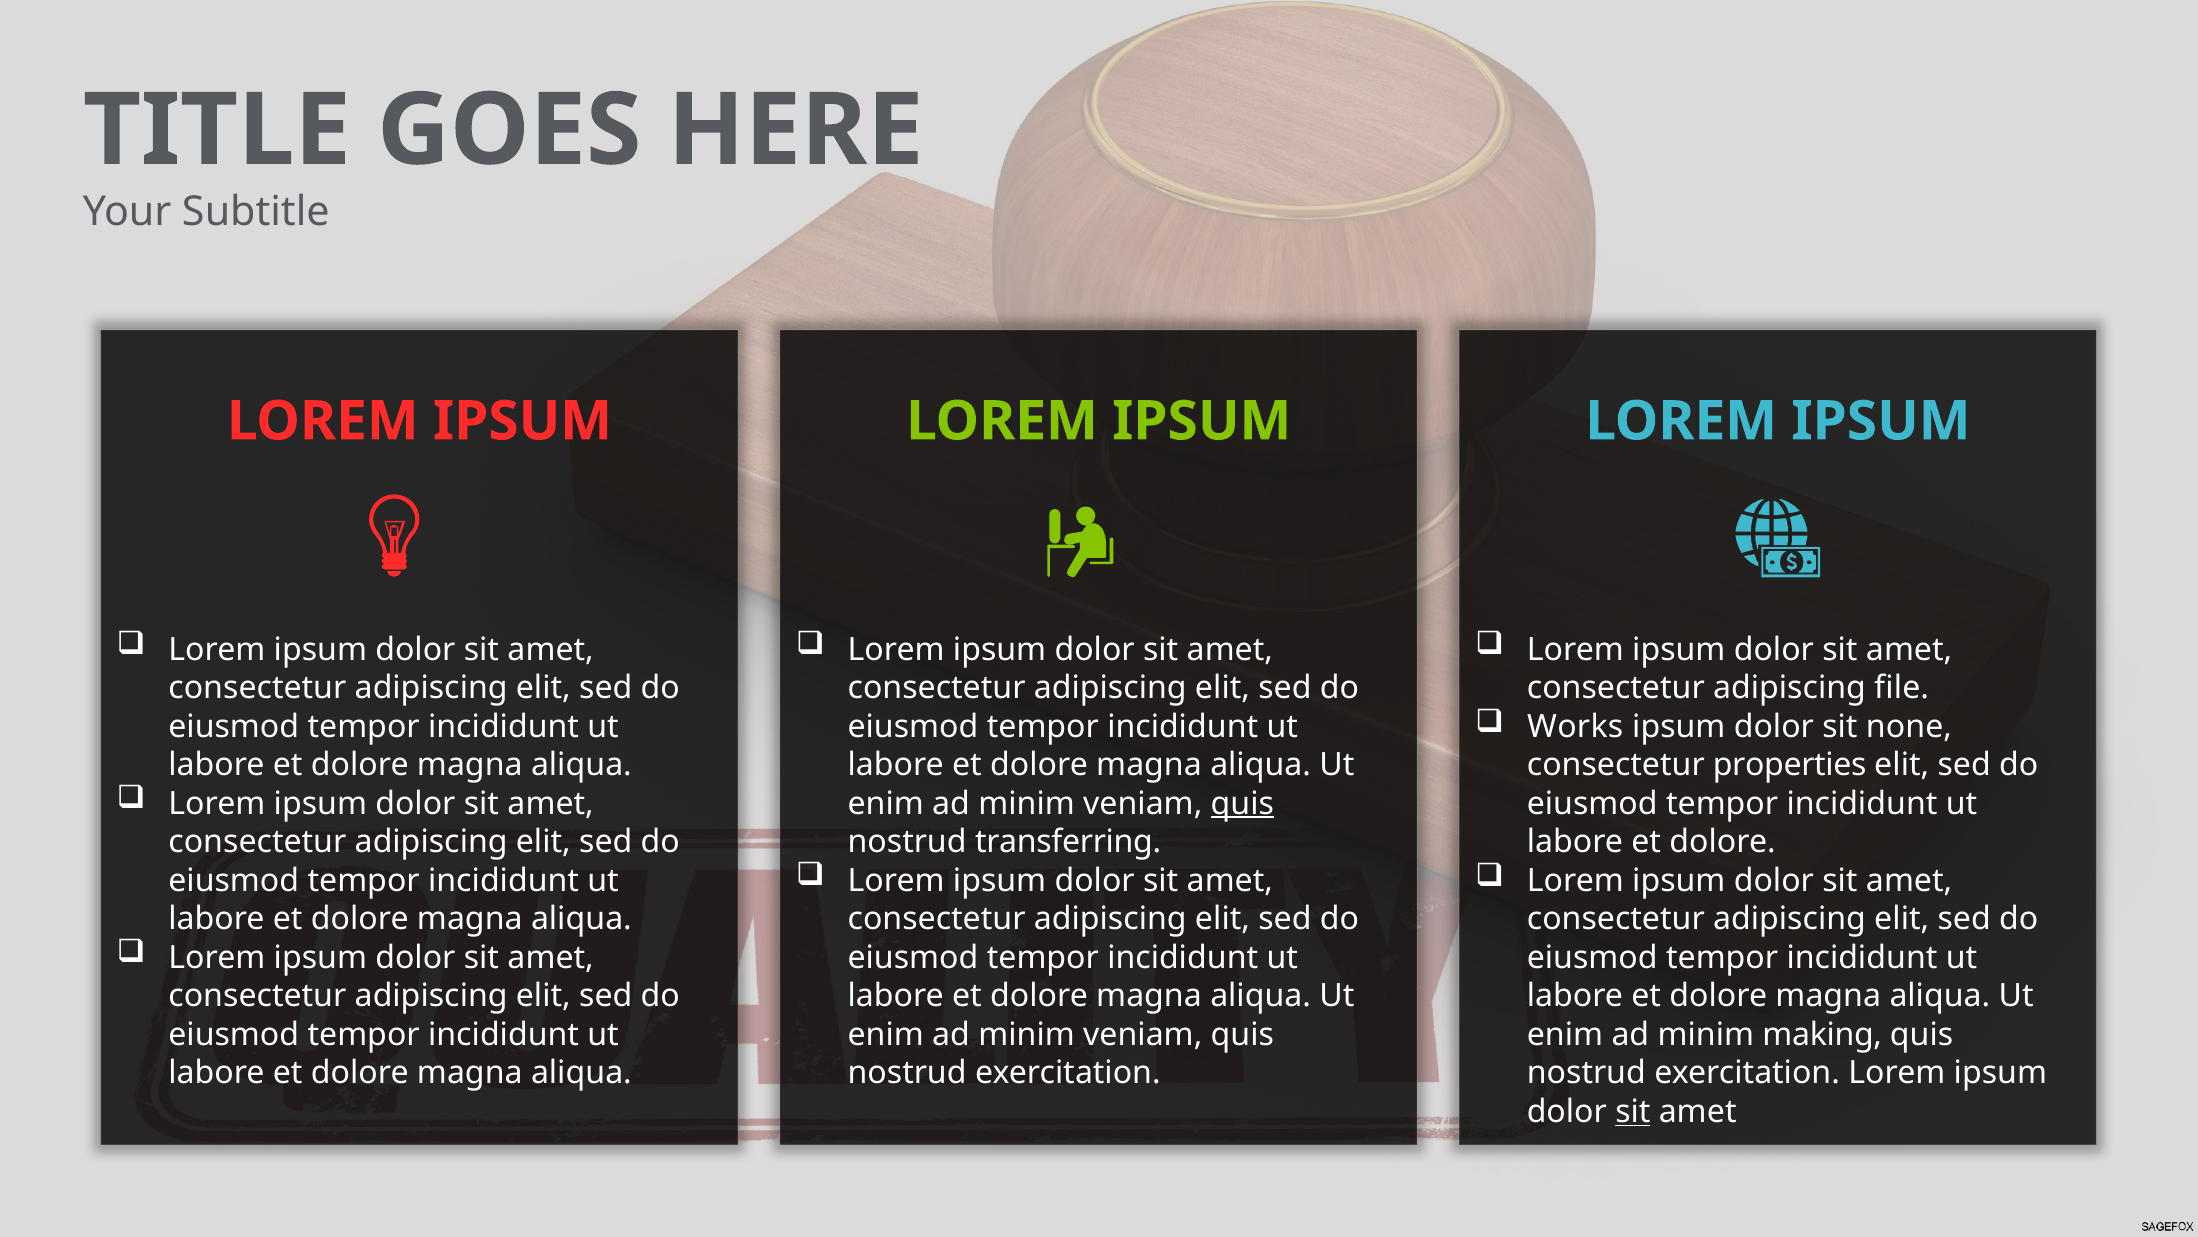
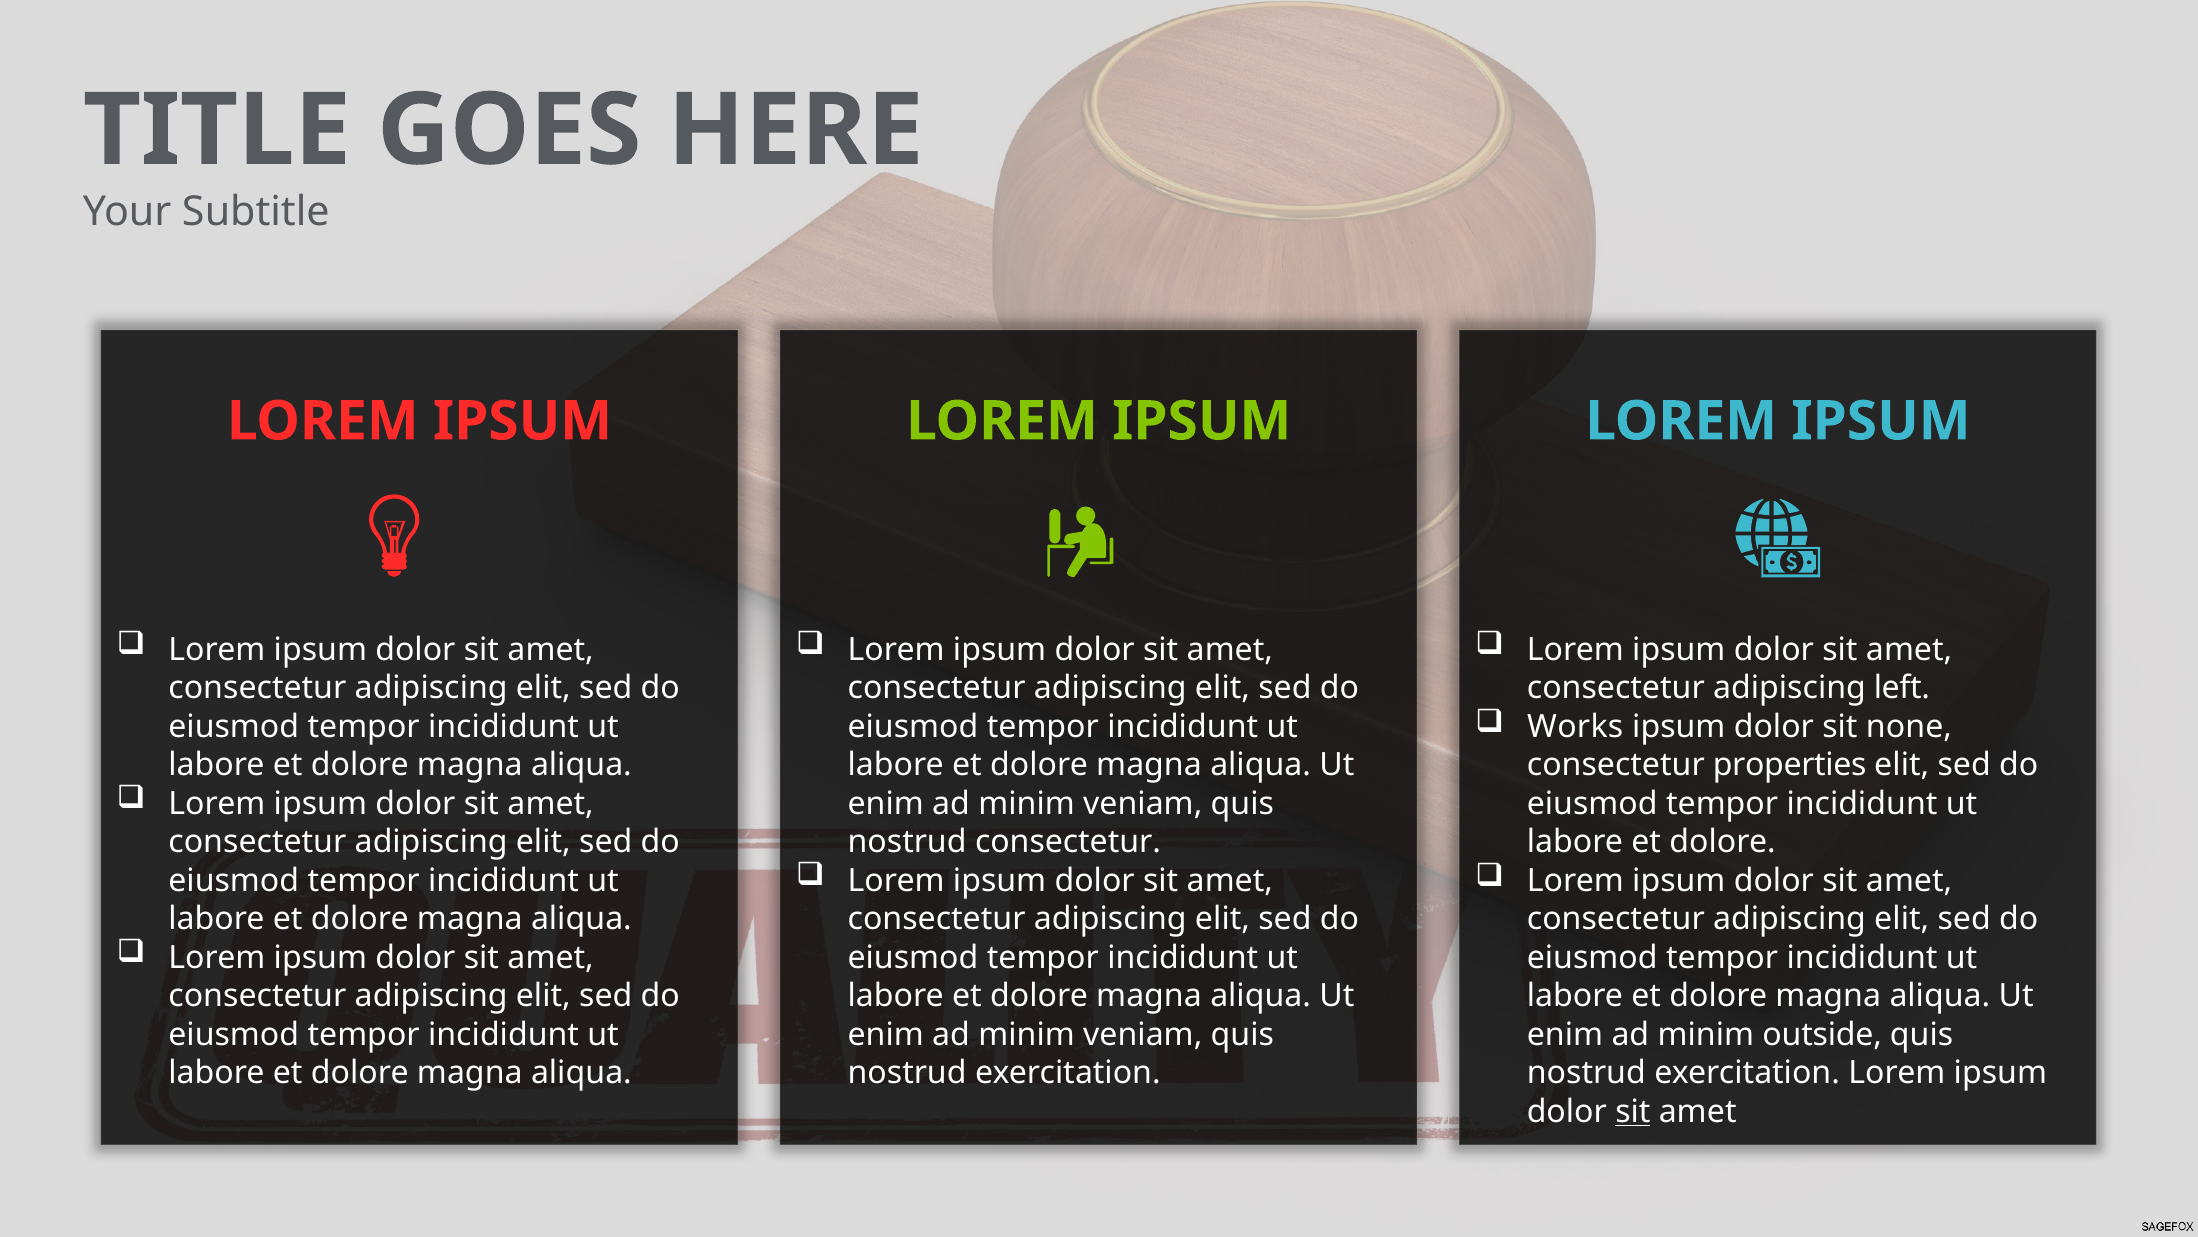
file: file -> left (1902, 688)
quis underline: present -> none (1242, 803)
nostrud transferring: transferring -> consectetur (1068, 842)
making: making -> outside (1822, 1034)
